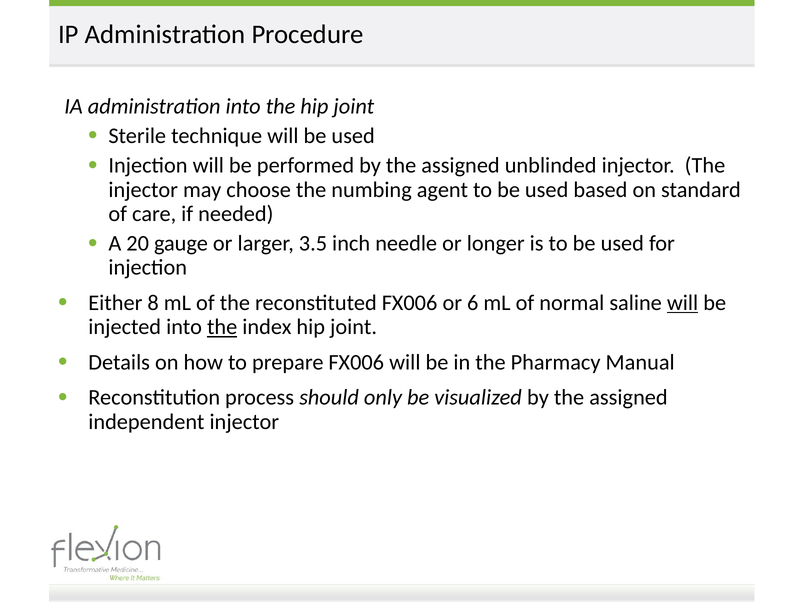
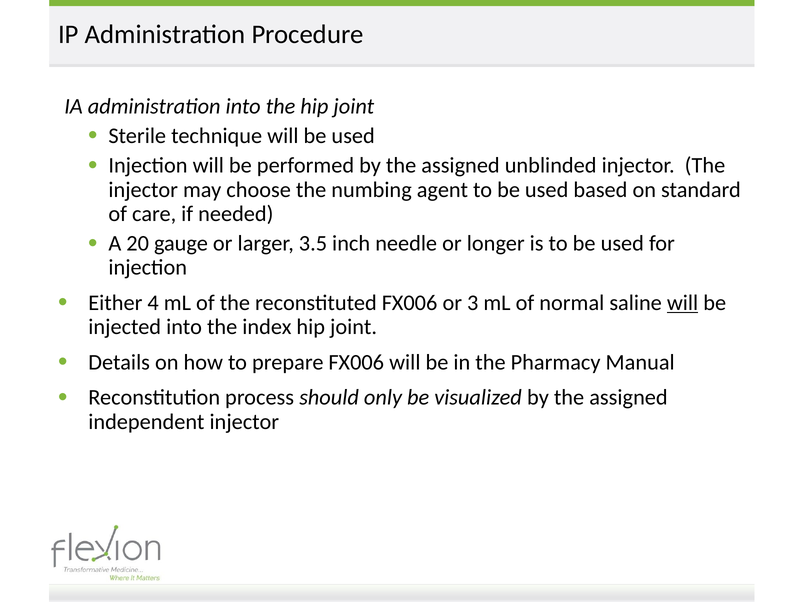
8: 8 -> 4 (153, 303)
6: 6 -> 3 (473, 303)
the underline: present -> none (222, 327)
